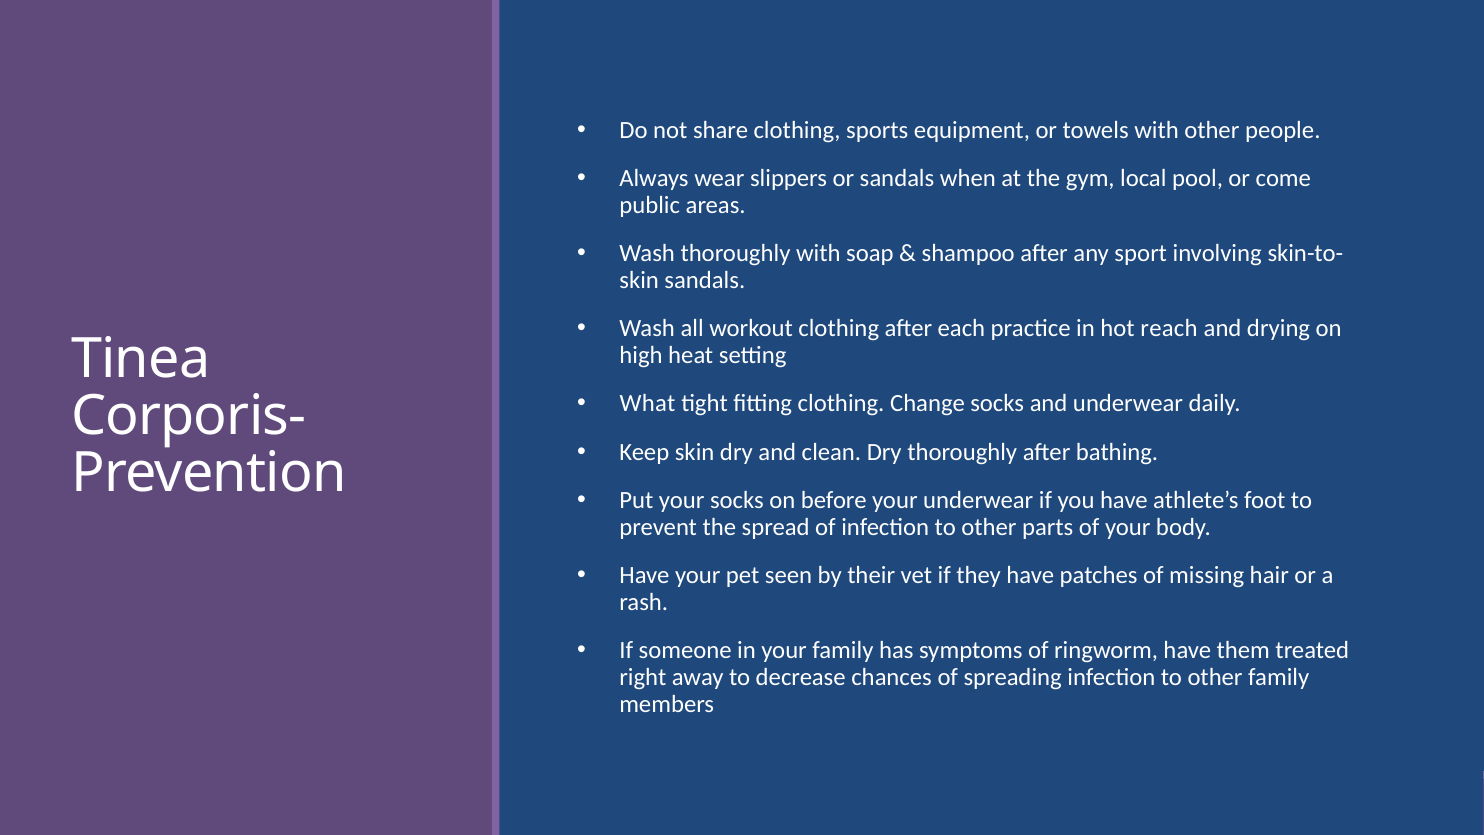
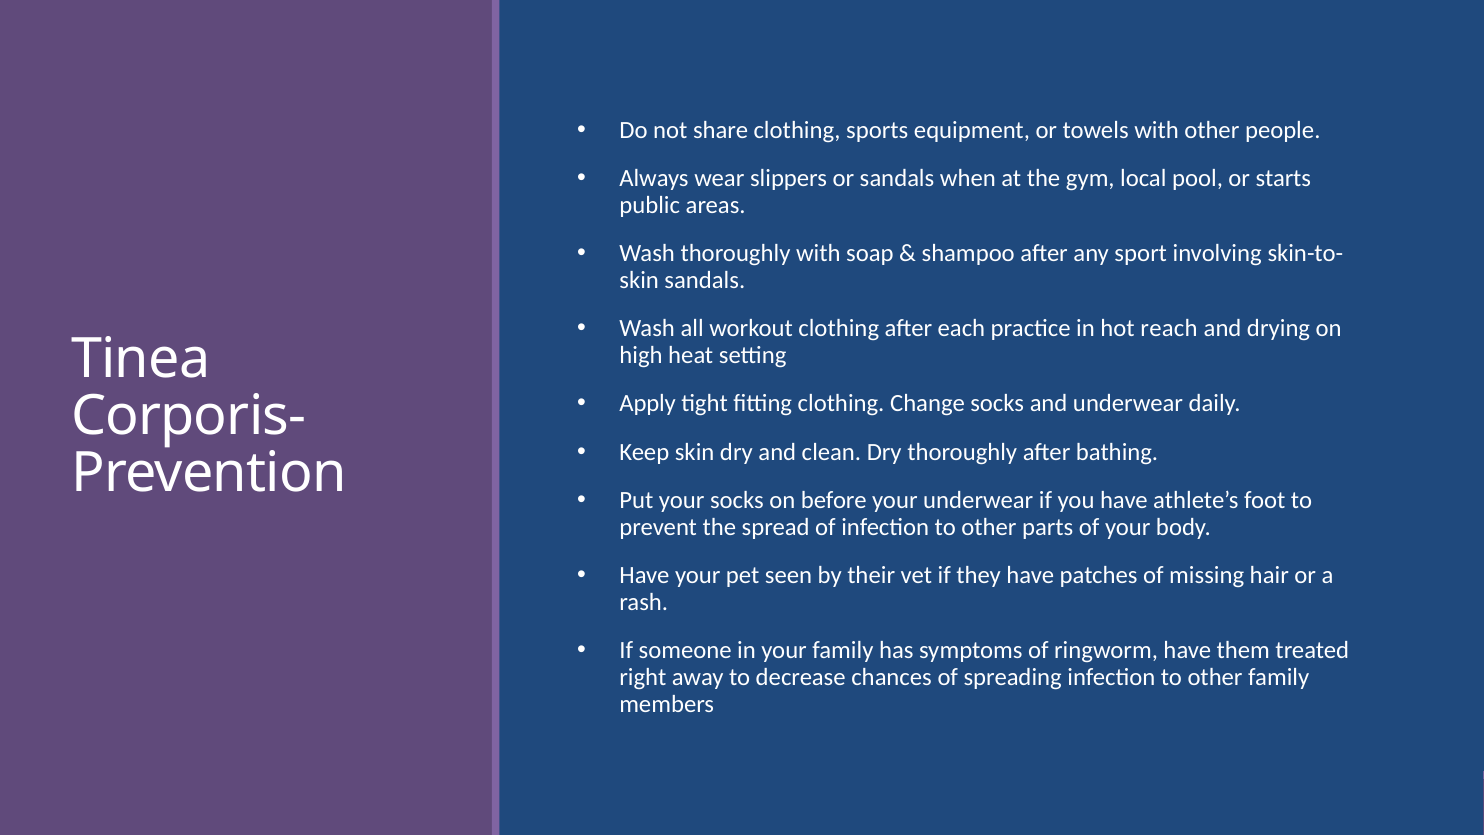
come: come -> starts (1283, 178)
What: What -> Apply (648, 404)
